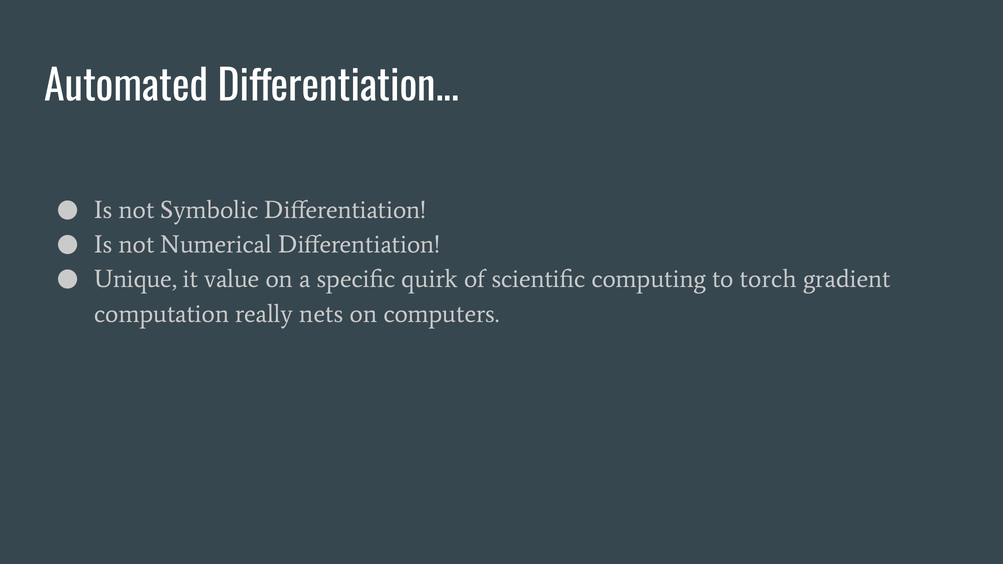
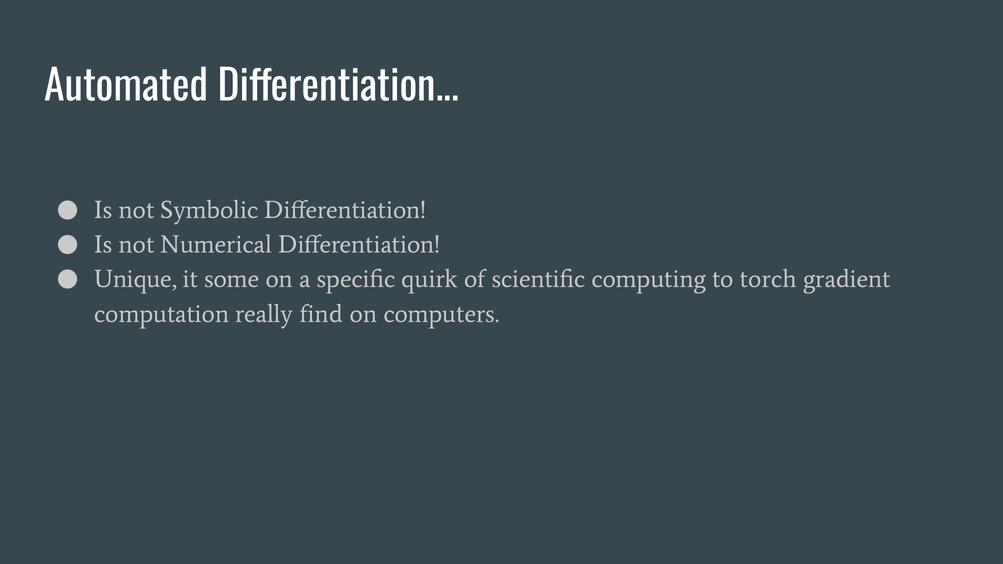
value: value -> some (232, 279)
nets: nets -> find (321, 314)
